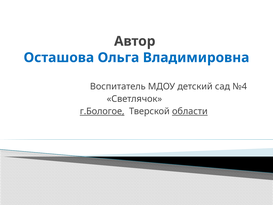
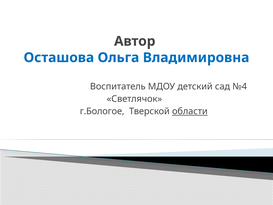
г.Бологое underline: present -> none (102, 111)
